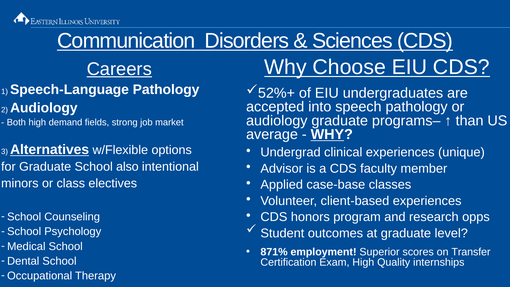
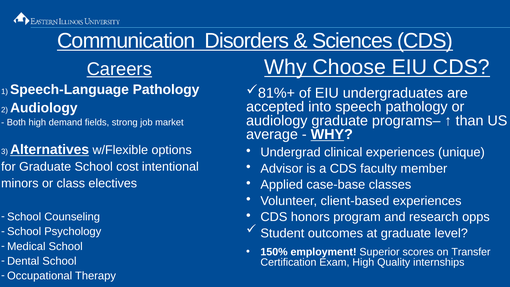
52%+: 52%+ -> 81%+ (276, 93)
also: also -> cost (127, 167)
871%: 871% -> 150% (274, 252)
